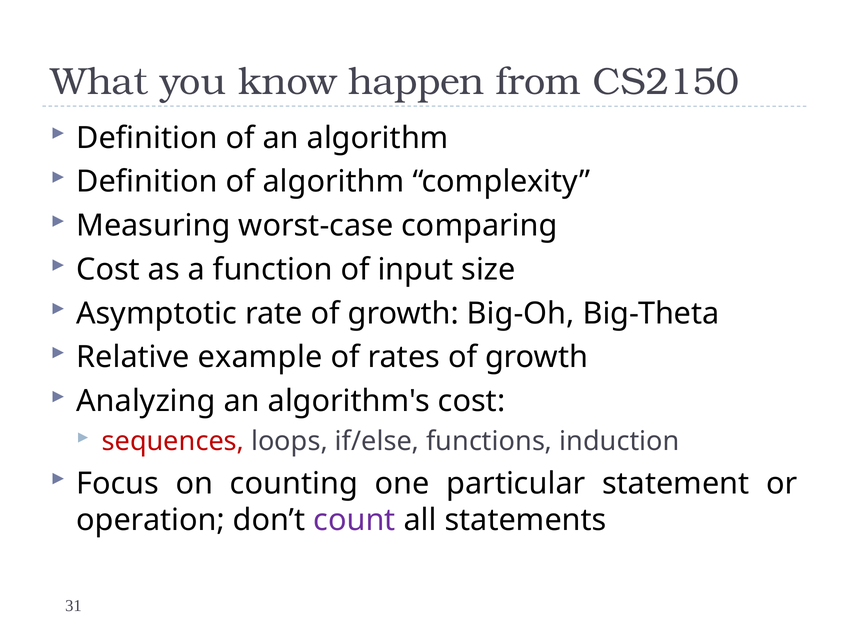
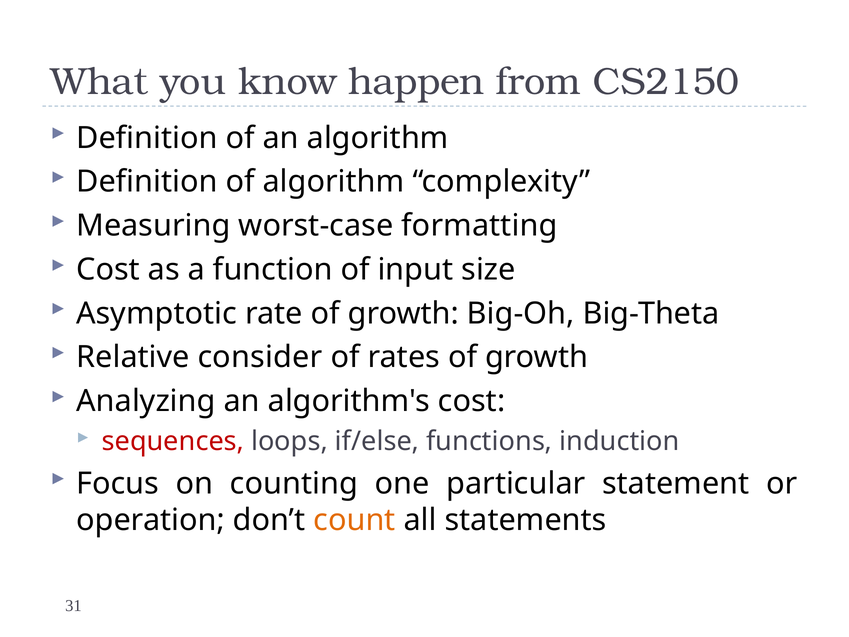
comparing: comparing -> formatting (479, 226)
example: example -> consider (260, 357)
count colour: purple -> orange (354, 520)
